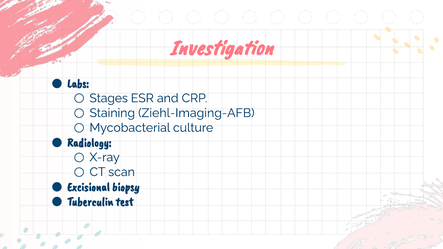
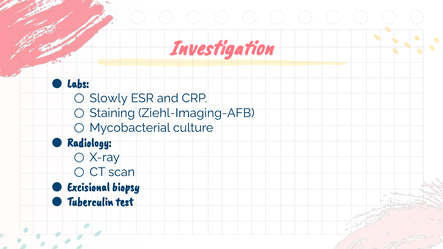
Stages: Stages -> Slowly (109, 98)
